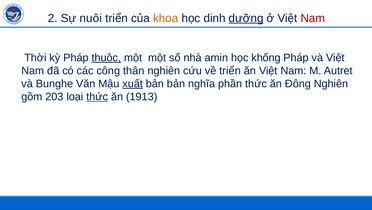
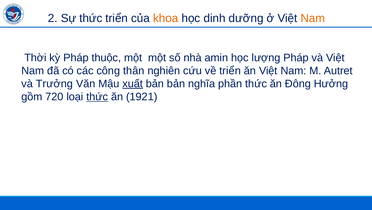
Sự nuôi: nuôi -> thức (91, 18)
dưỡng underline: present -> none (246, 18)
Nam colour: red -> orange (313, 18)
thuộc underline: present -> none (106, 57)
khống: khống -> lượng (266, 57)
Bunghe: Bunghe -> Trưởng (54, 83)
Đông Nghiên: Nghiên -> Hưởng (331, 83)
203: 203 -> 720 (54, 96)
1913: 1913 -> 1921 (142, 96)
